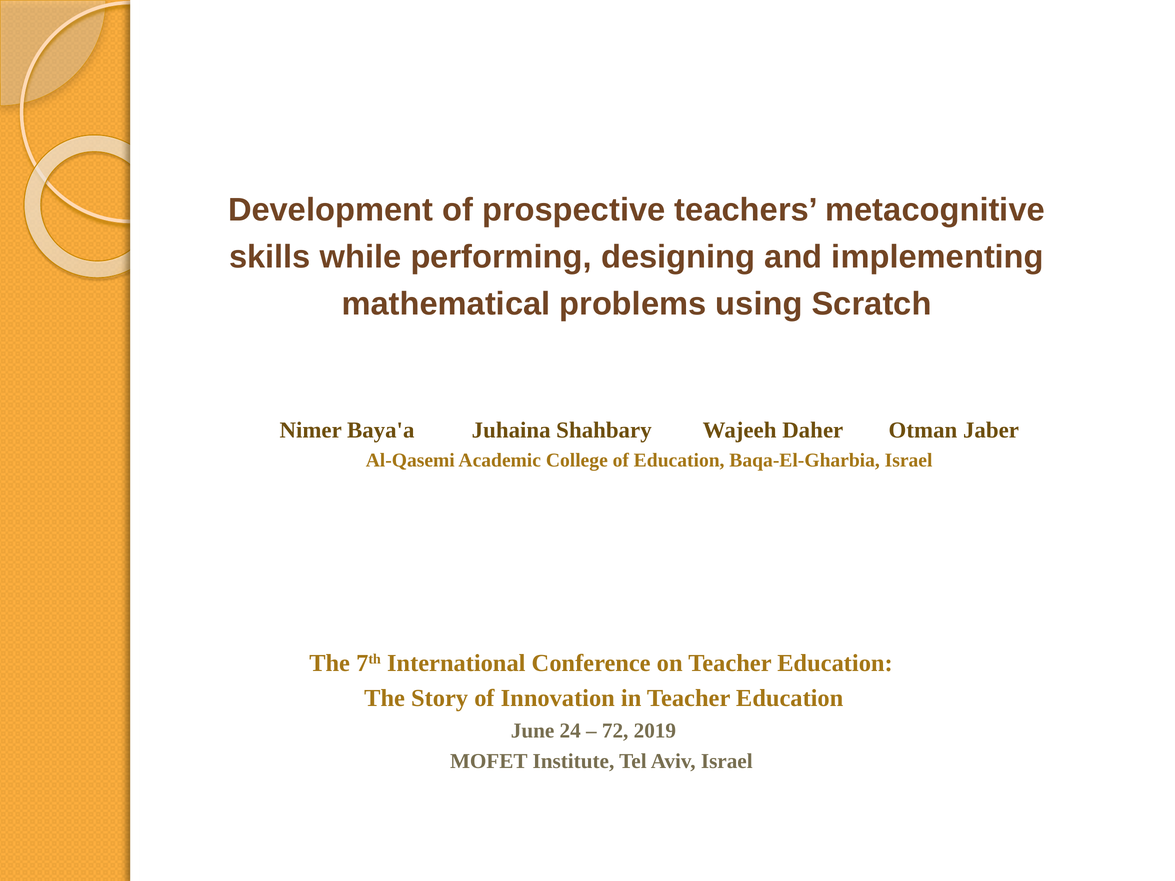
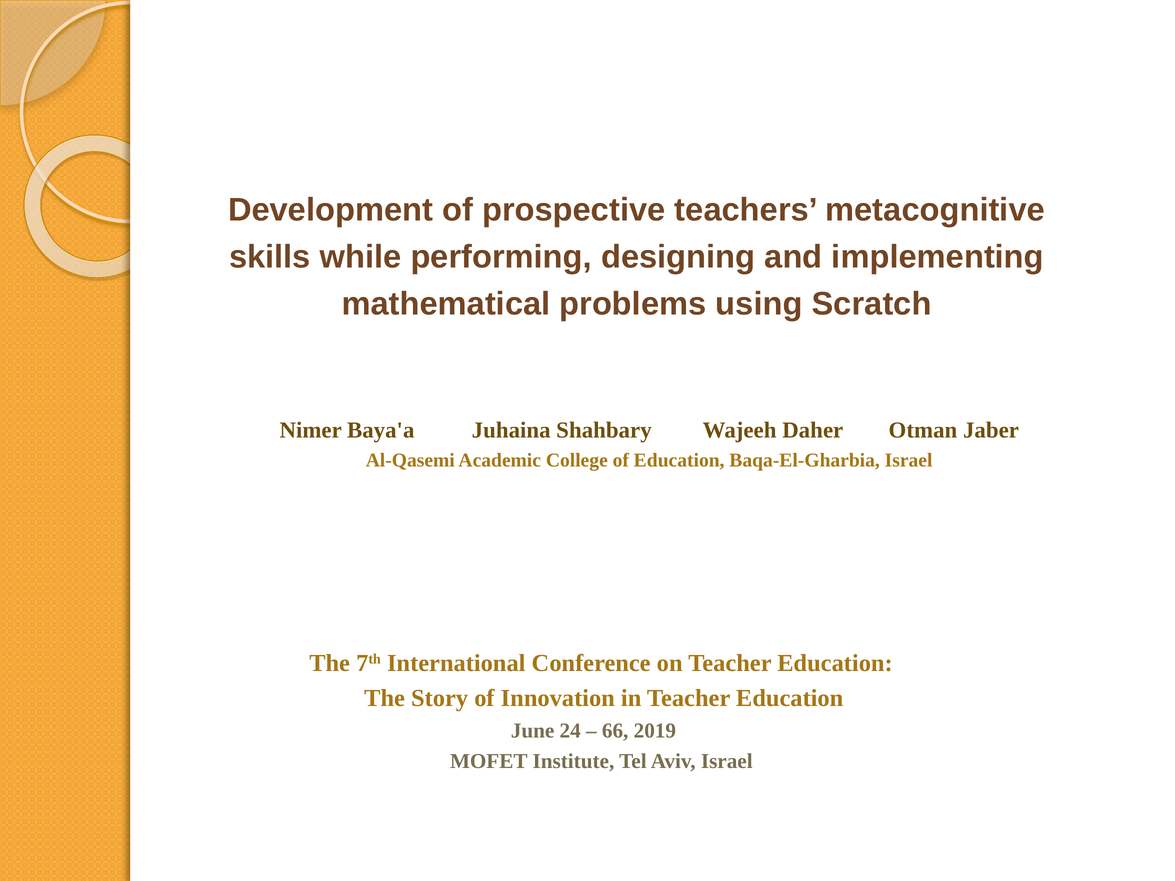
72: 72 -> 66 (615, 731)
